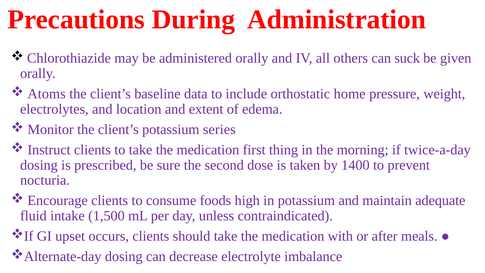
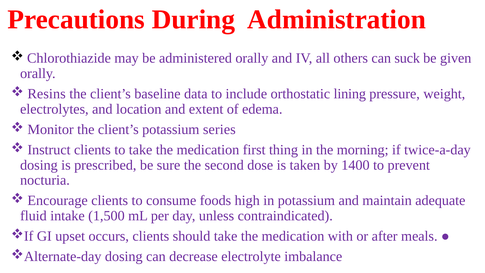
Atoms: Atoms -> Resins (47, 94)
home: home -> lining (350, 94)
